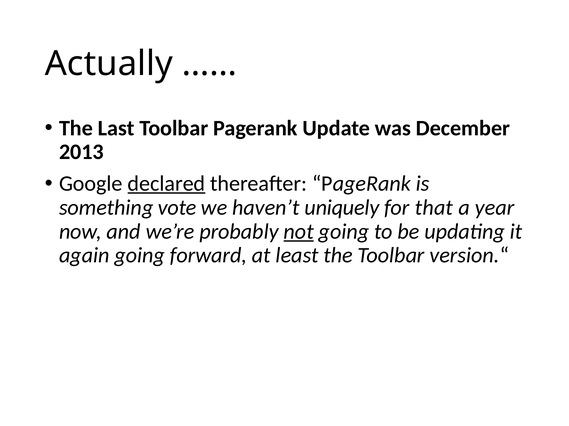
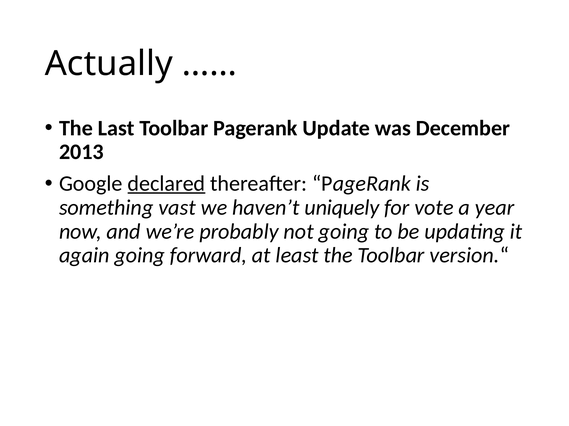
vote: vote -> vast (177, 208)
that: that -> vote (434, 208)
not underline: present -> none (299, 232)
